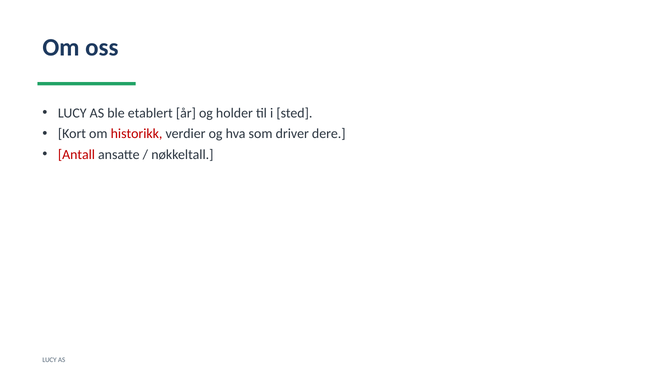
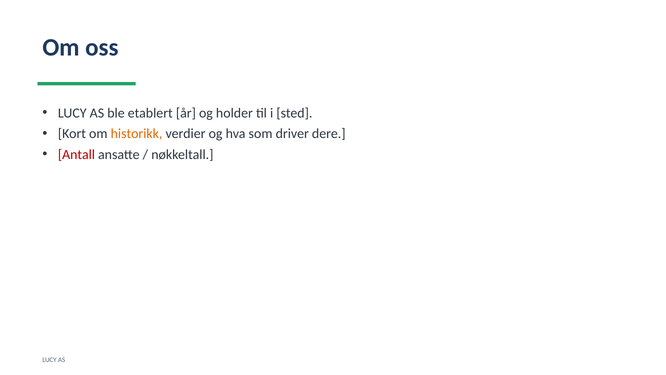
historikk colour: red -> orange (137, 134)
